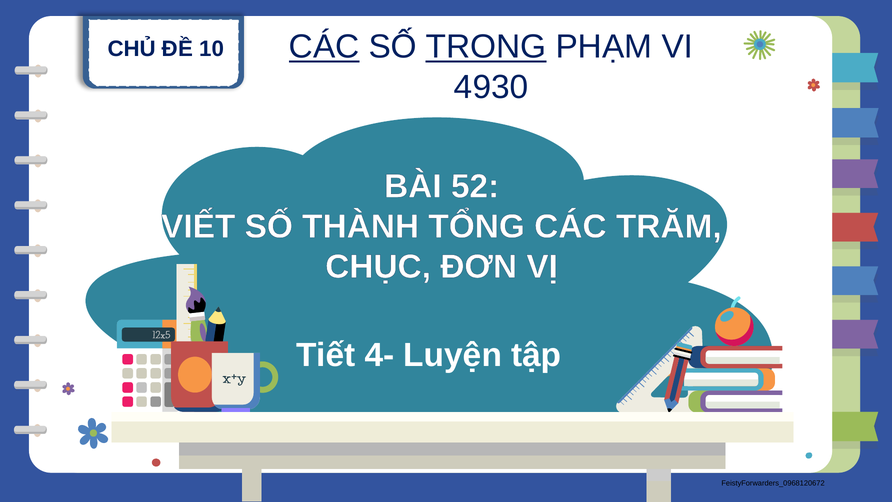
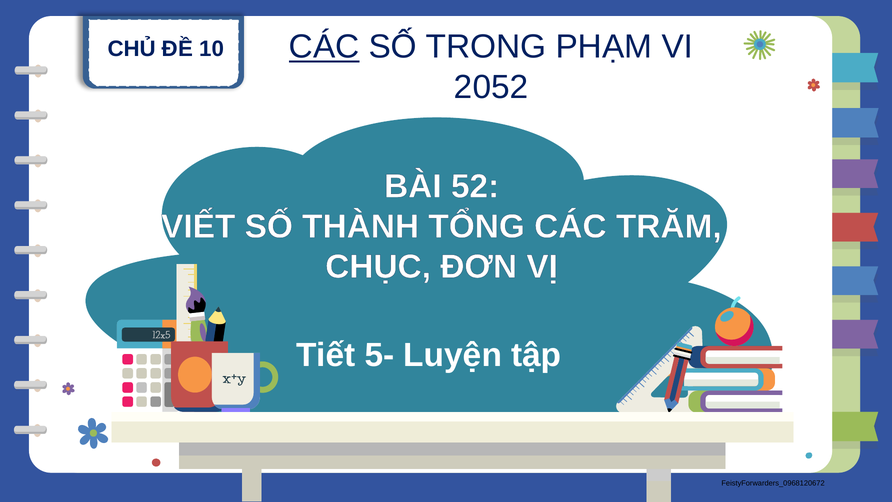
TRONG underline: present -> none (486, 47)
4930: 4930 -> 2052 (491, 87)
4-: 4- -> 5- (379, 355)
